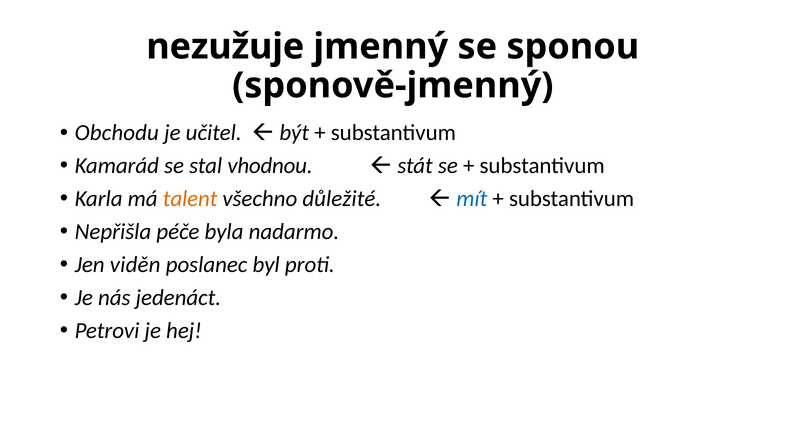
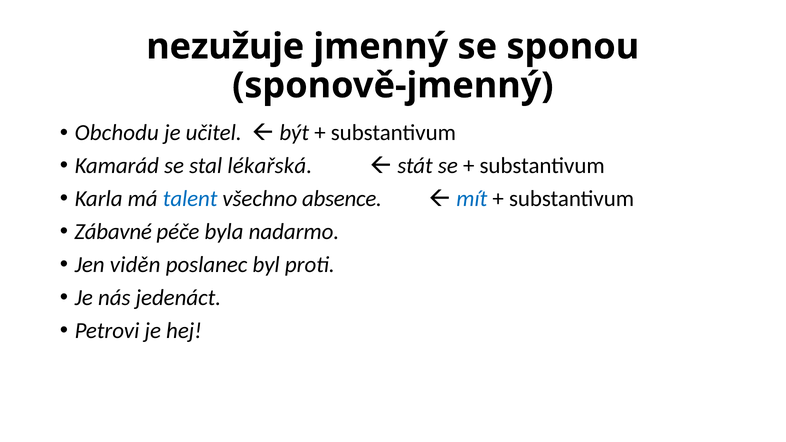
vhodnou: vhodnou -> lékařská (270, 166)
talent colour: orange -> blue (190, 199)
důležité: důležité -> absence (342, 199)
Nepřišla: Nepřišla -> Zábavné (113, 232)
